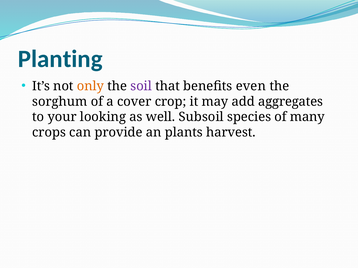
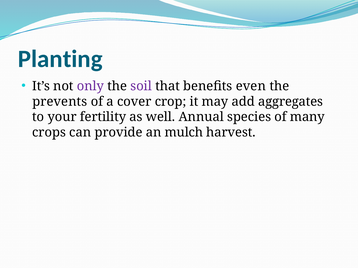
only colour: orange -> purple (90, 86)
sorghum: sorghum -> prevents (60, 102)
looking: looking -> fertility (103, 117)
Subsoil: Subsoil -> Annual (201, 117)
plants: plants -> mulch (184, 133)
